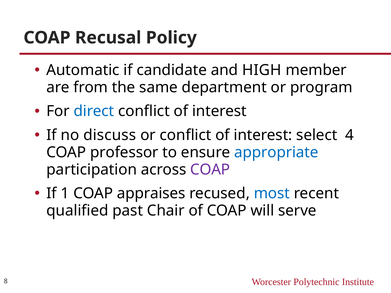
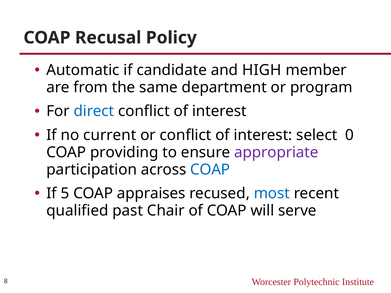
discuss: discuss -> current (110, 135)
4: 4 -> 0 (350, 135)
professor: professor -> providing (124, 152)
appropriate colour: blue -> purple (276, 152)
COAP colour: purple -> blue (210, 170)
1: 1 -> 5 (65, 194)
